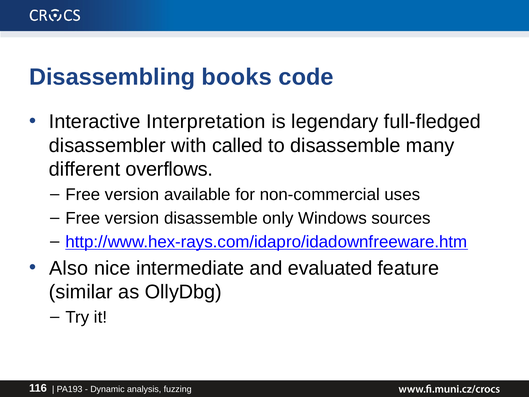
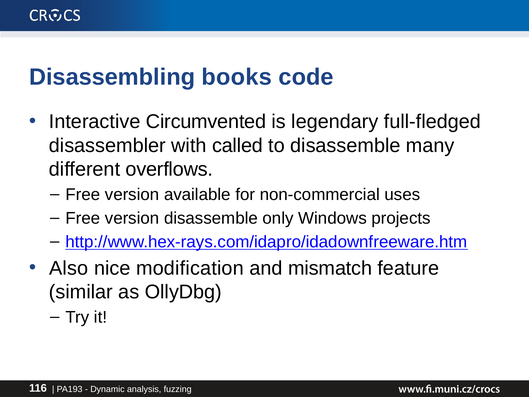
Interpretation: Interpretation -> Circumvented (206, 122)
sources: sources -> projects (401, 218)
intermediate: intermediate -> modification (190, 268)
evaluated: evaluated -> mismatch (330, 268)
